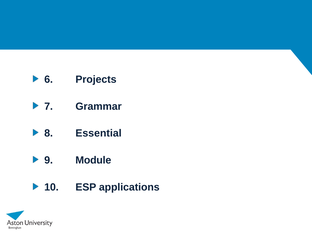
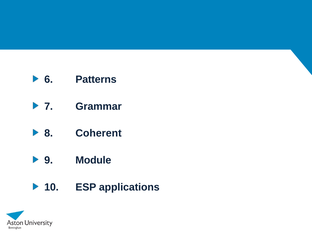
Projects: Projects -> Patterns (96, 79)
Essential: Essential -> Coherent (99, 133)
